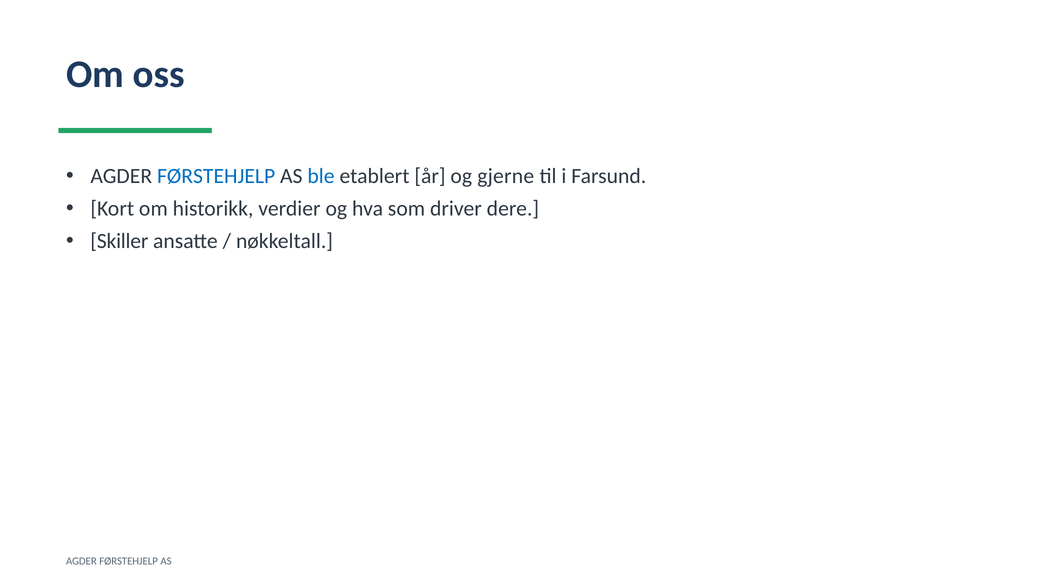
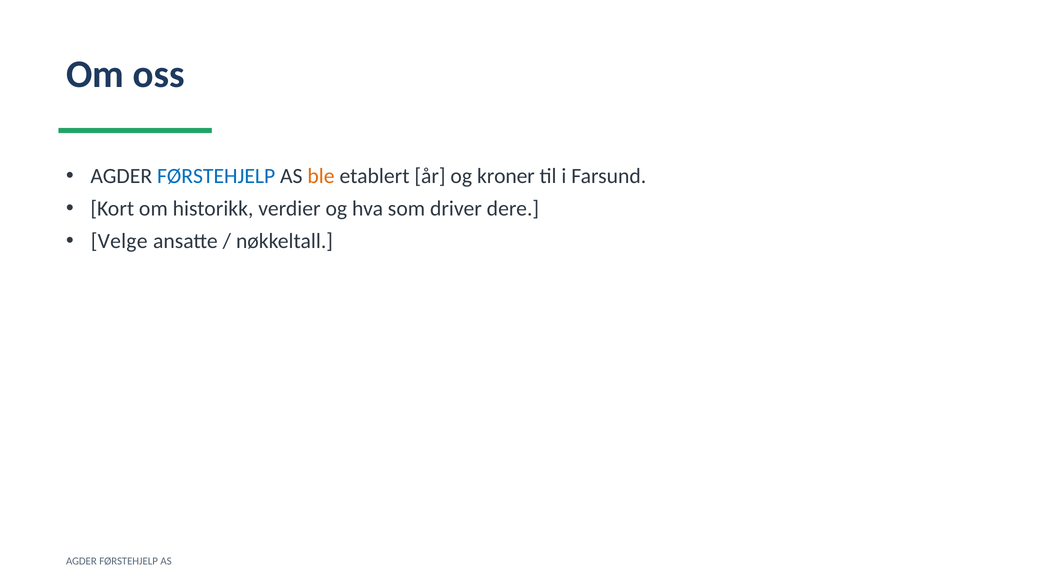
ble colour: blue -> orange (321, 176)
gjerne: gjerne -> kroner (506, 176)
Skiller: Skiller -> Velge (119, 241)
